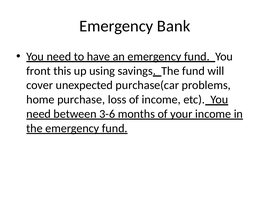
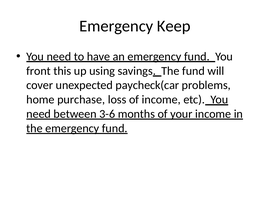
Bank: Bank -> Keep (174, 26)
purchase(car: purchase(car -> paycheck(car (147, 85)
